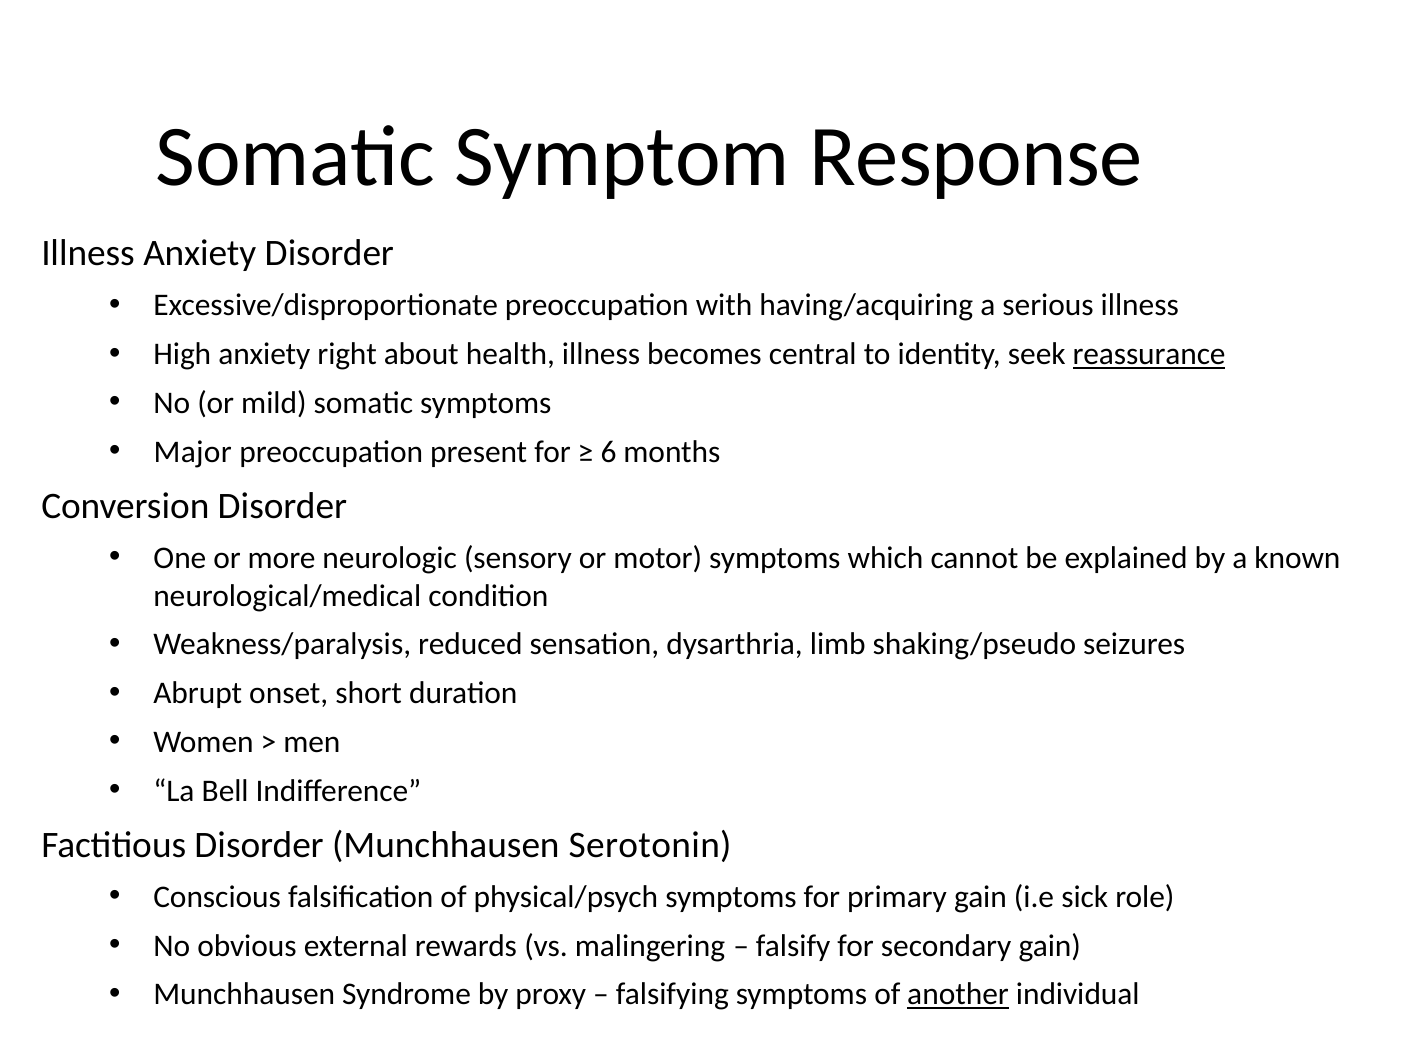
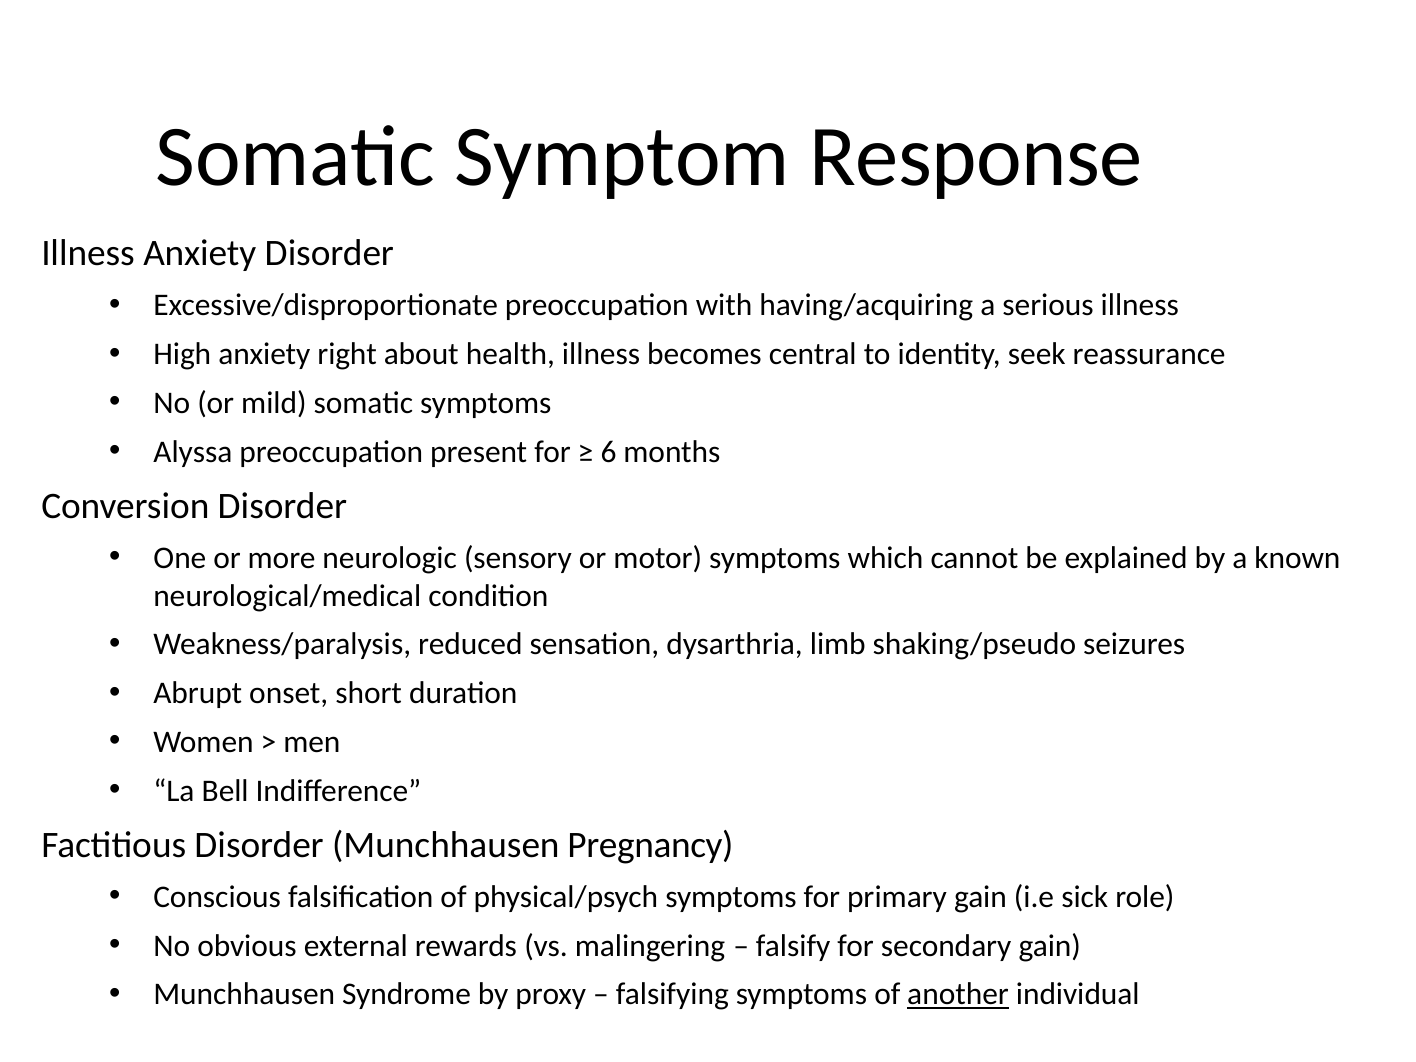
reassurance underline: present -> none (1149, 354)
Major: Major -> Alyssa (193, 452)
Serotonin: Serotonin -> Pregnancy (650, 845)
